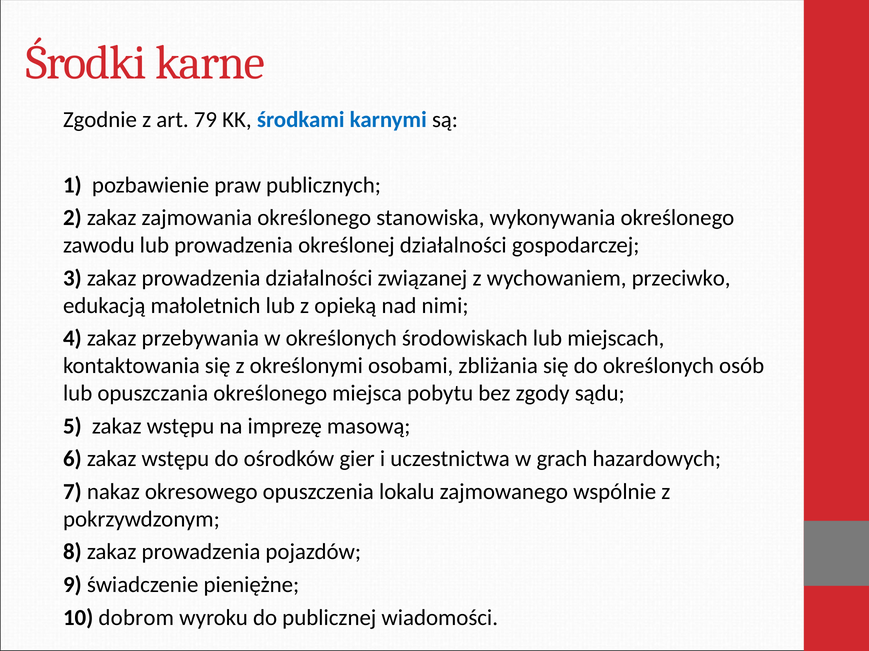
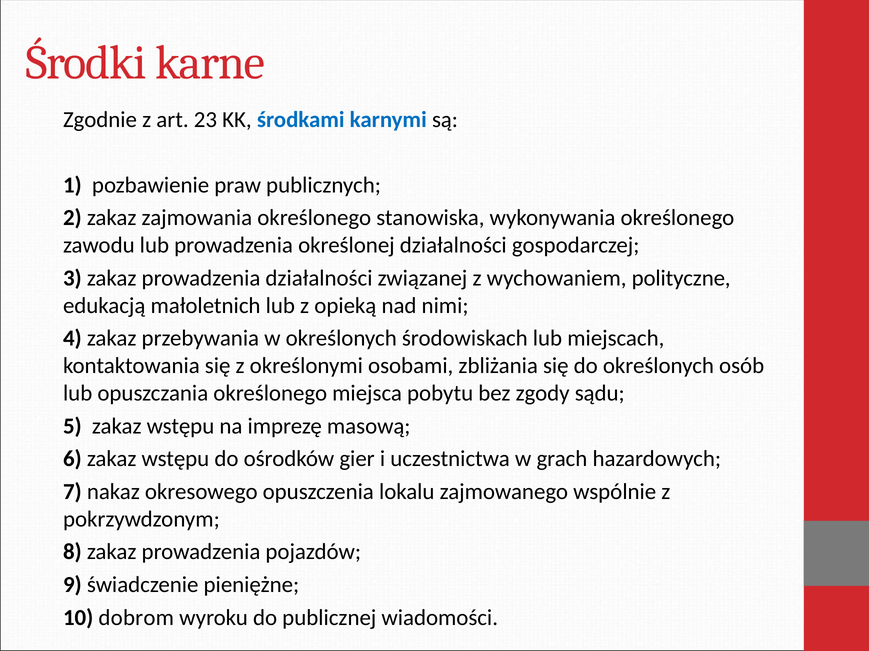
79: 79 -> 23 (205, 120)
przeciwko: przeciwko -> polityczne (681, 278)
